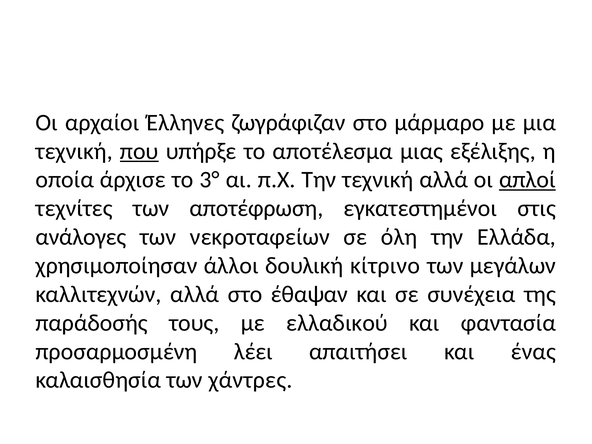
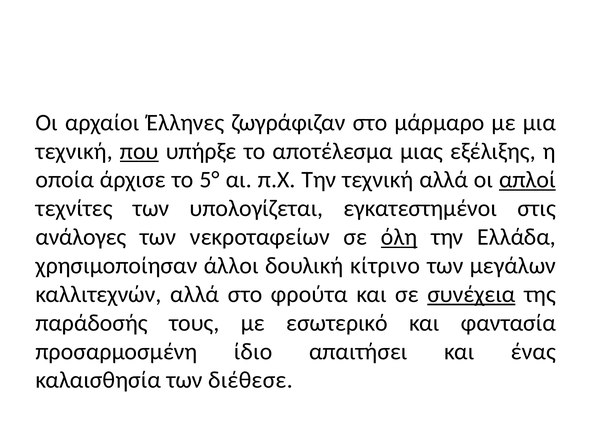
3°: 3° -> 5° (210, 180)
αποτέφρωση: αποτέφρωση -> υπολογίζεται (256, 208)
όλη underline: none -> present (399, 237)
έθαψαν: έθαψαν -> φρούτα (309, 294)
συνέχεια underline: none -> present (471, 294)
ελλαδικού: ελλαδικού -> εσωτερικό (337, 323)
λέει: λέει -> ίδιο (253, 352)
χάντρες: χάντρες -> διέθεσε (250, 380)
